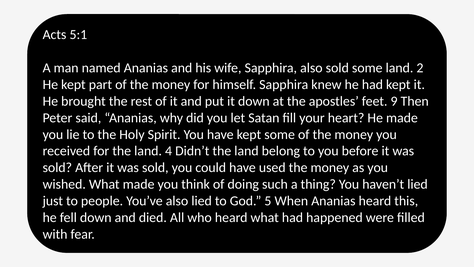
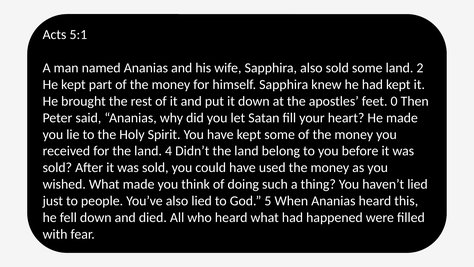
9: 9 -> 0 (394, 101)
